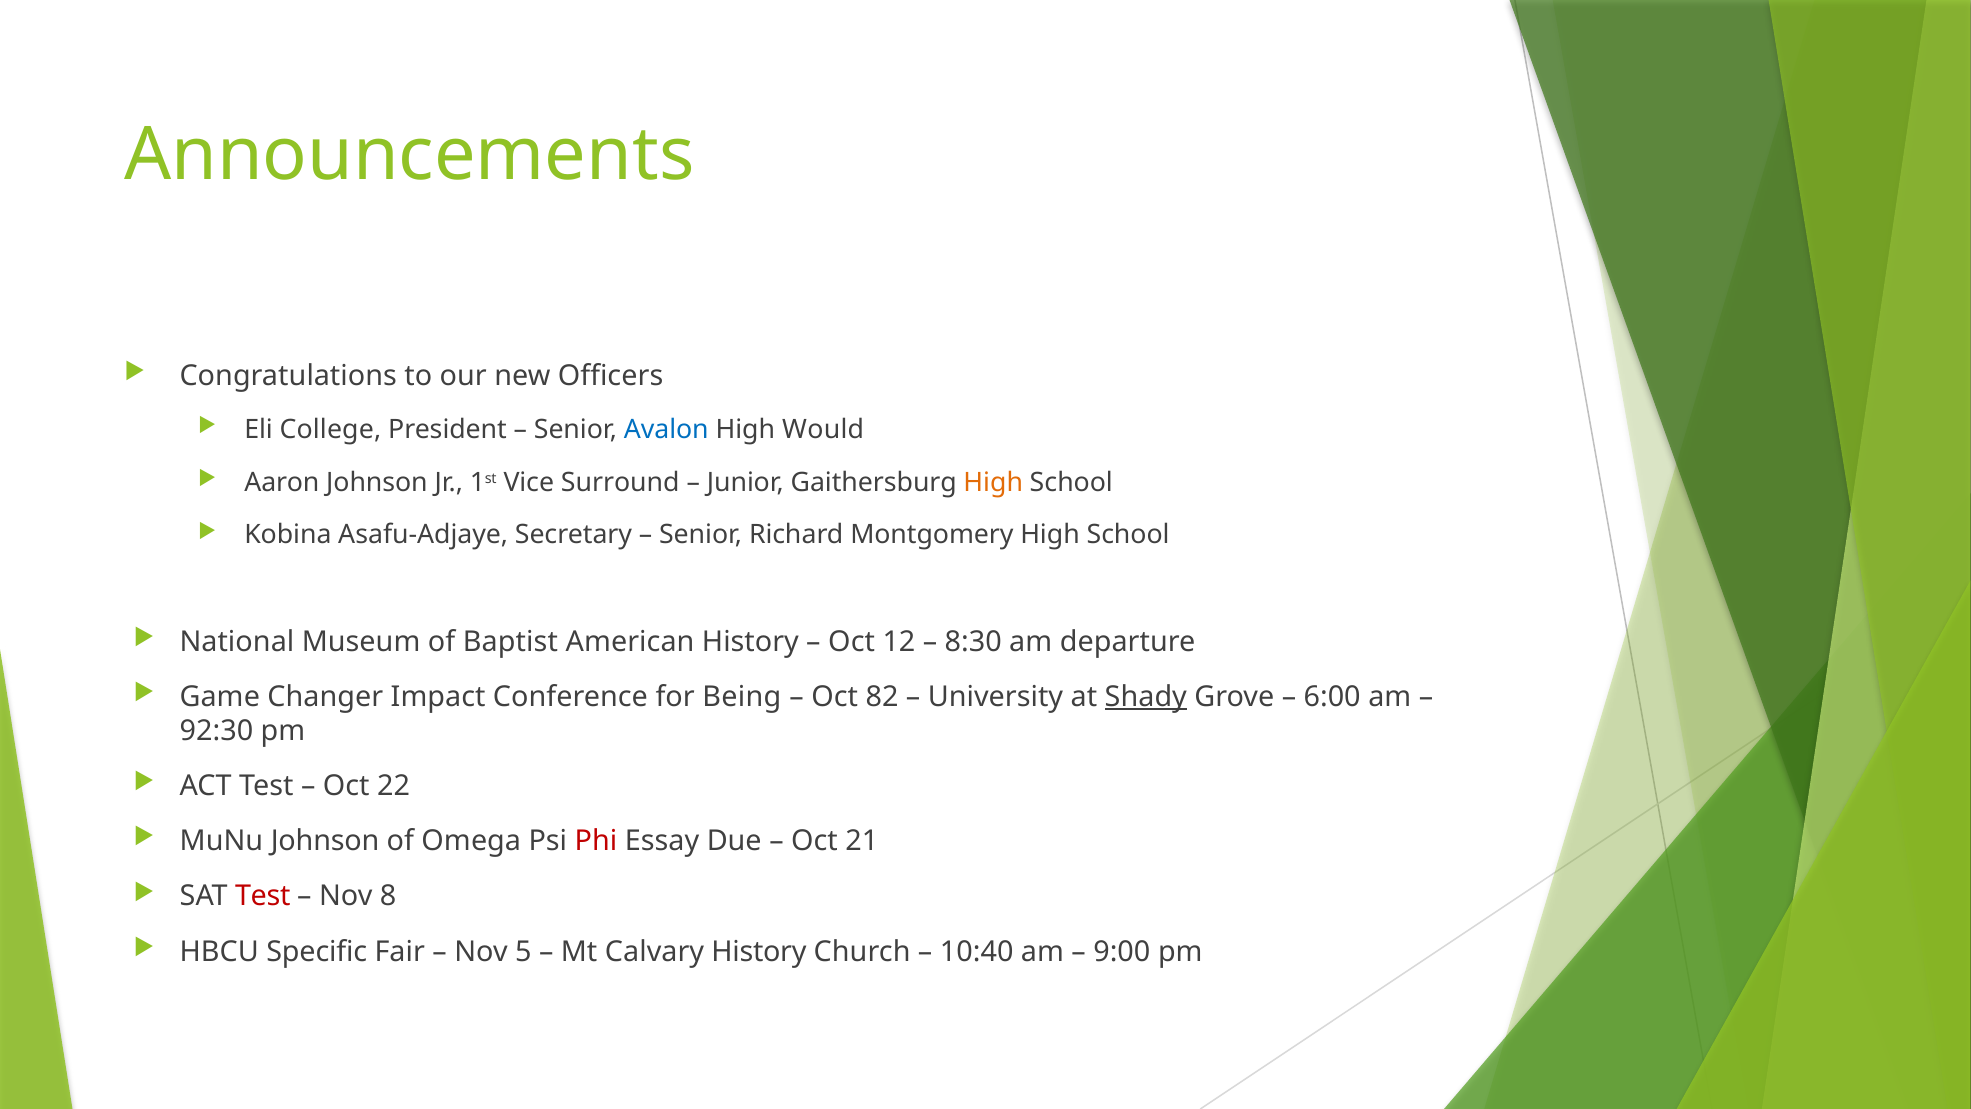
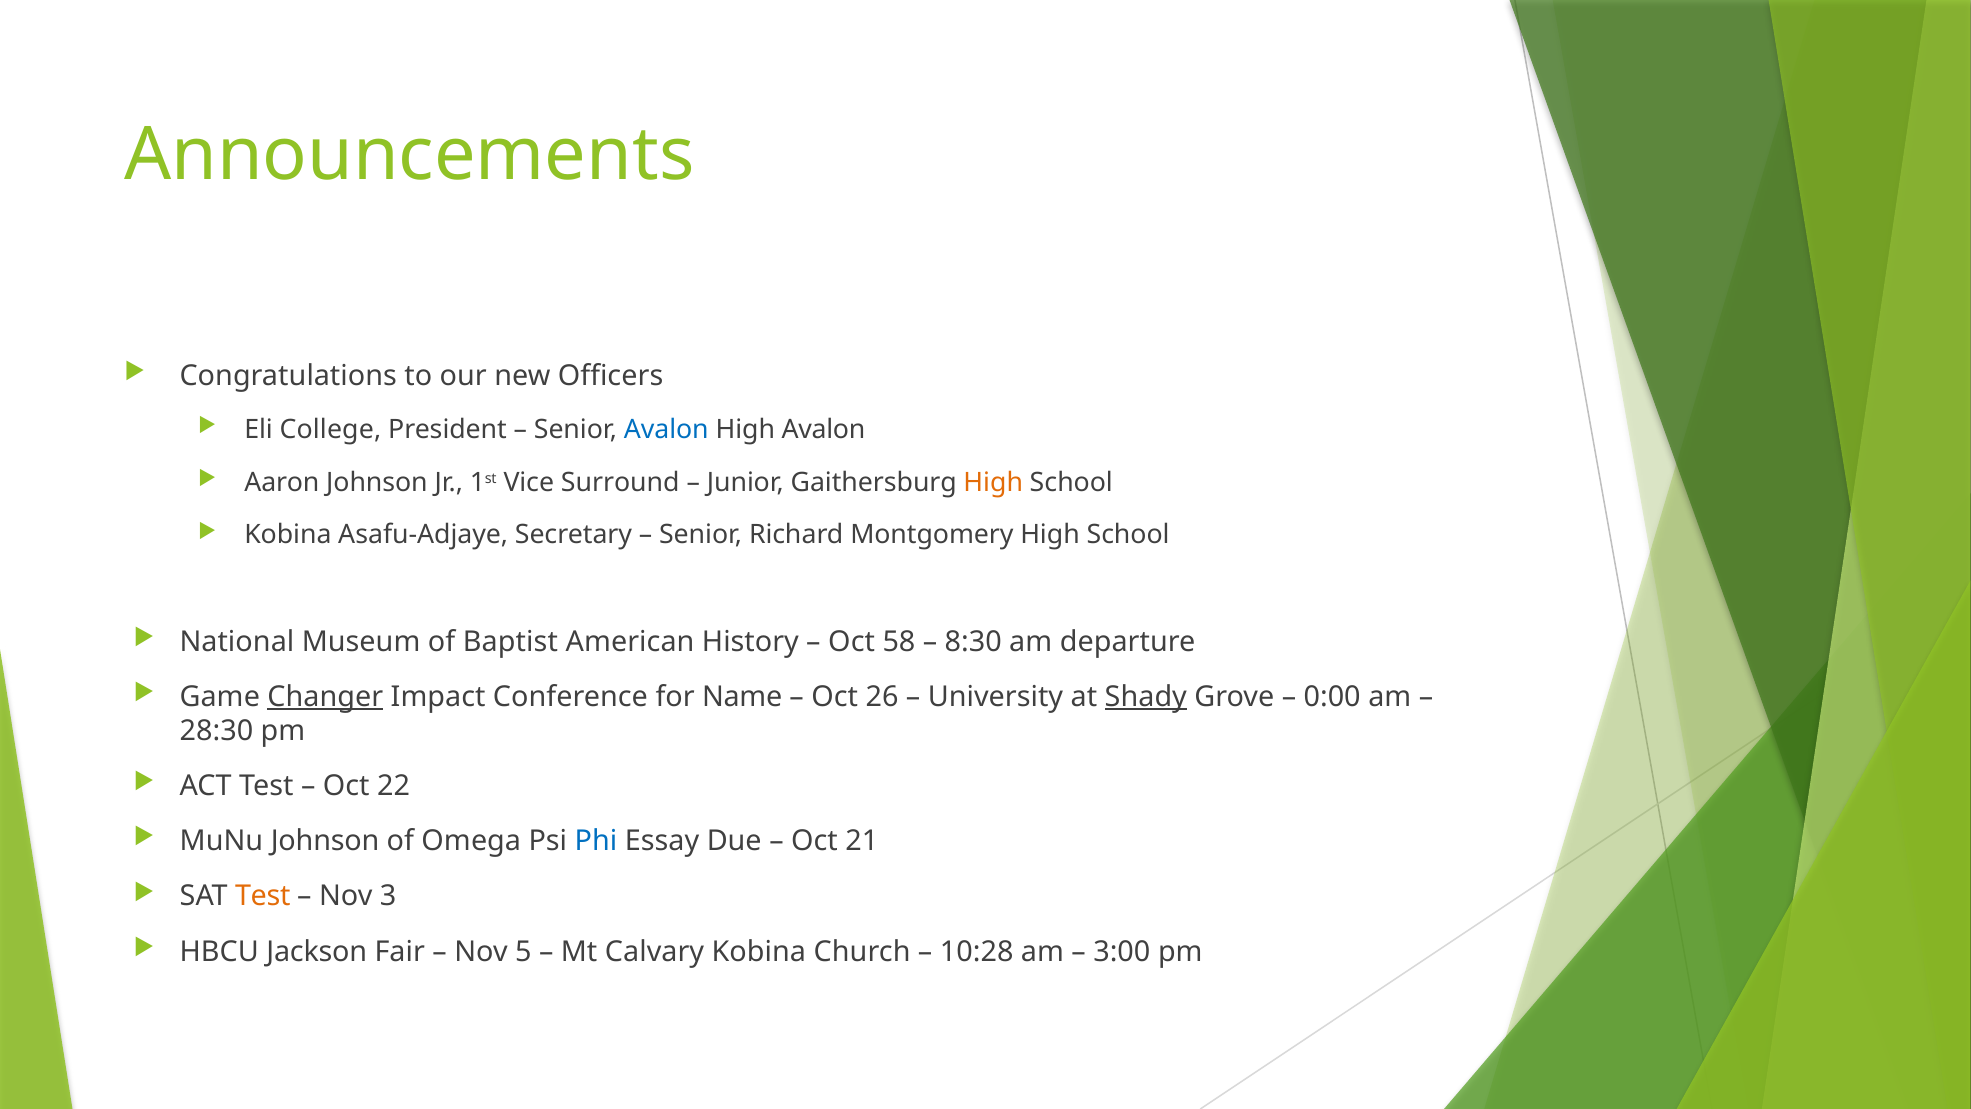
High Would: Would -> Avalon (823, 430)
12: 12 -> 58 (899, 641)
Changer underline: none -> present (325, 697)
Being: Being -> Name (742, 697)
82: 82 -> 26 (882, 697)
6:00: 6:00 -> 0:00 (1332, 697)
92:30: 92:30 -> 28:30 (216, 731)
Phi colour: red -> blue (596, 841)
Test colour: red -> orange (263, 896)
8: 8 -> 3 (388, 896)
Specific: Specific -> Jackson (317, 951)
Calvary History: History -> Kobina (759, 951)
10:40: 10:40 -> 10:28 (977, 951)
9:00: 9:00 -> 3:00 (1122, 951)
